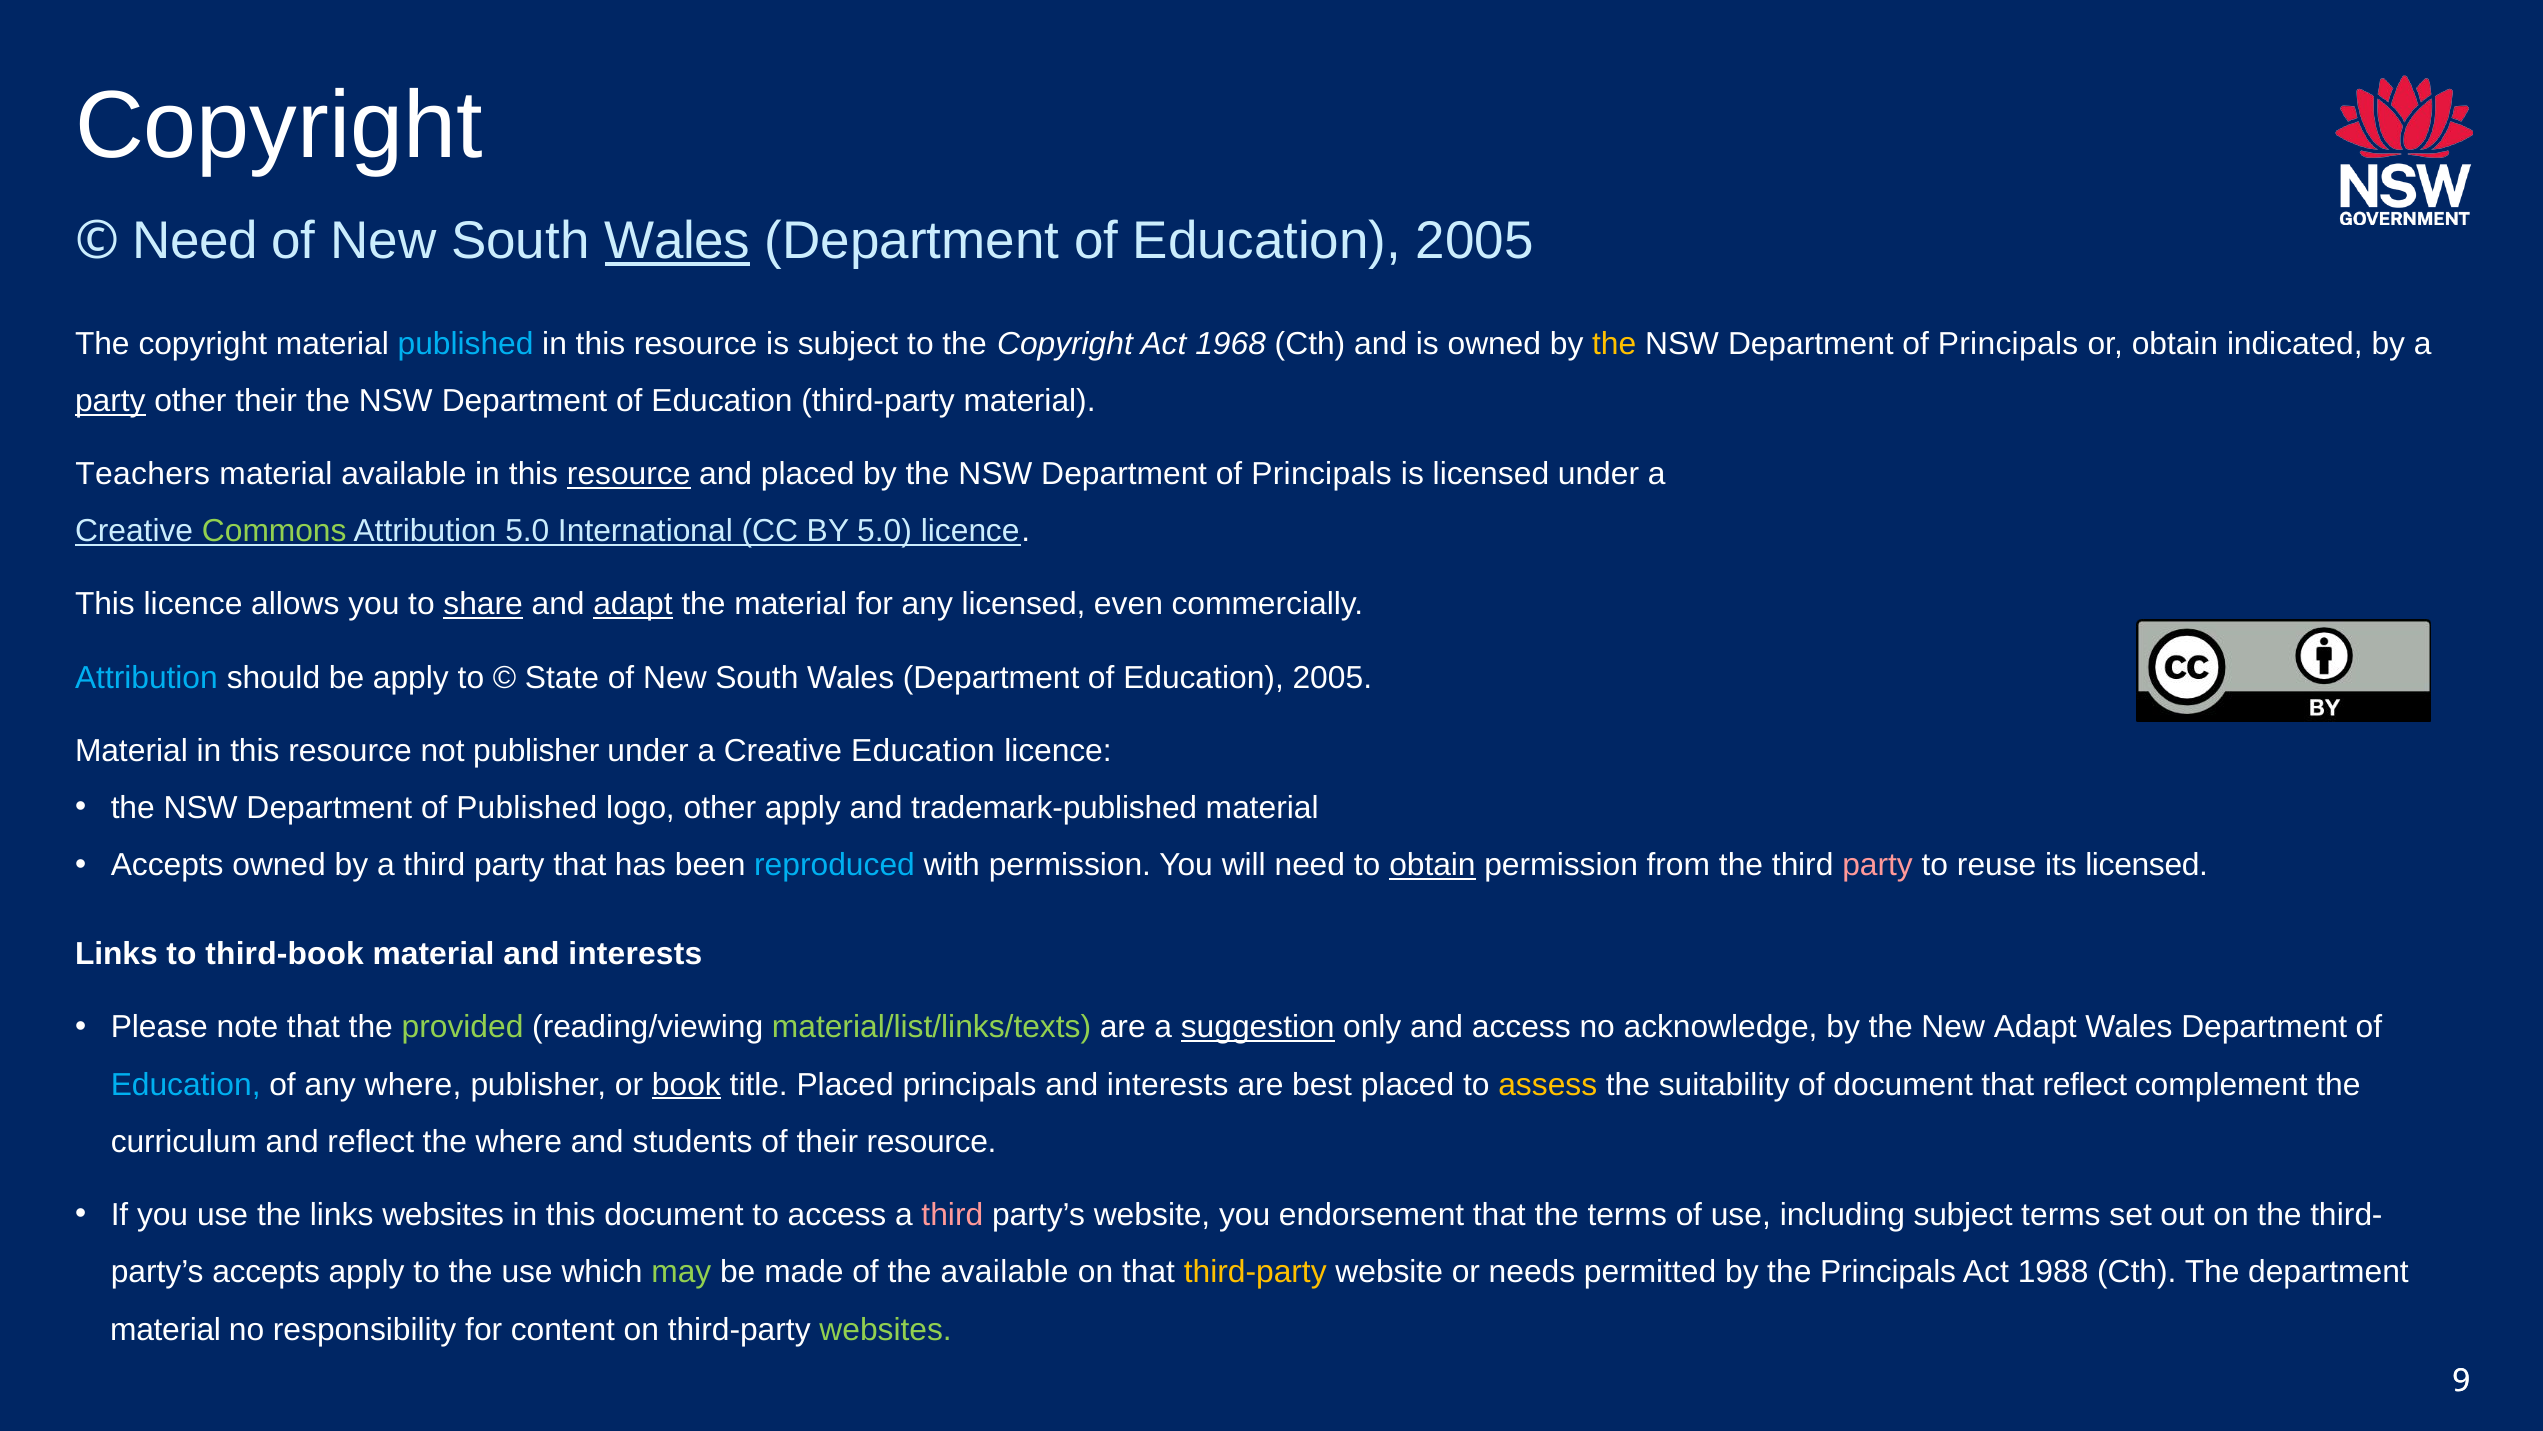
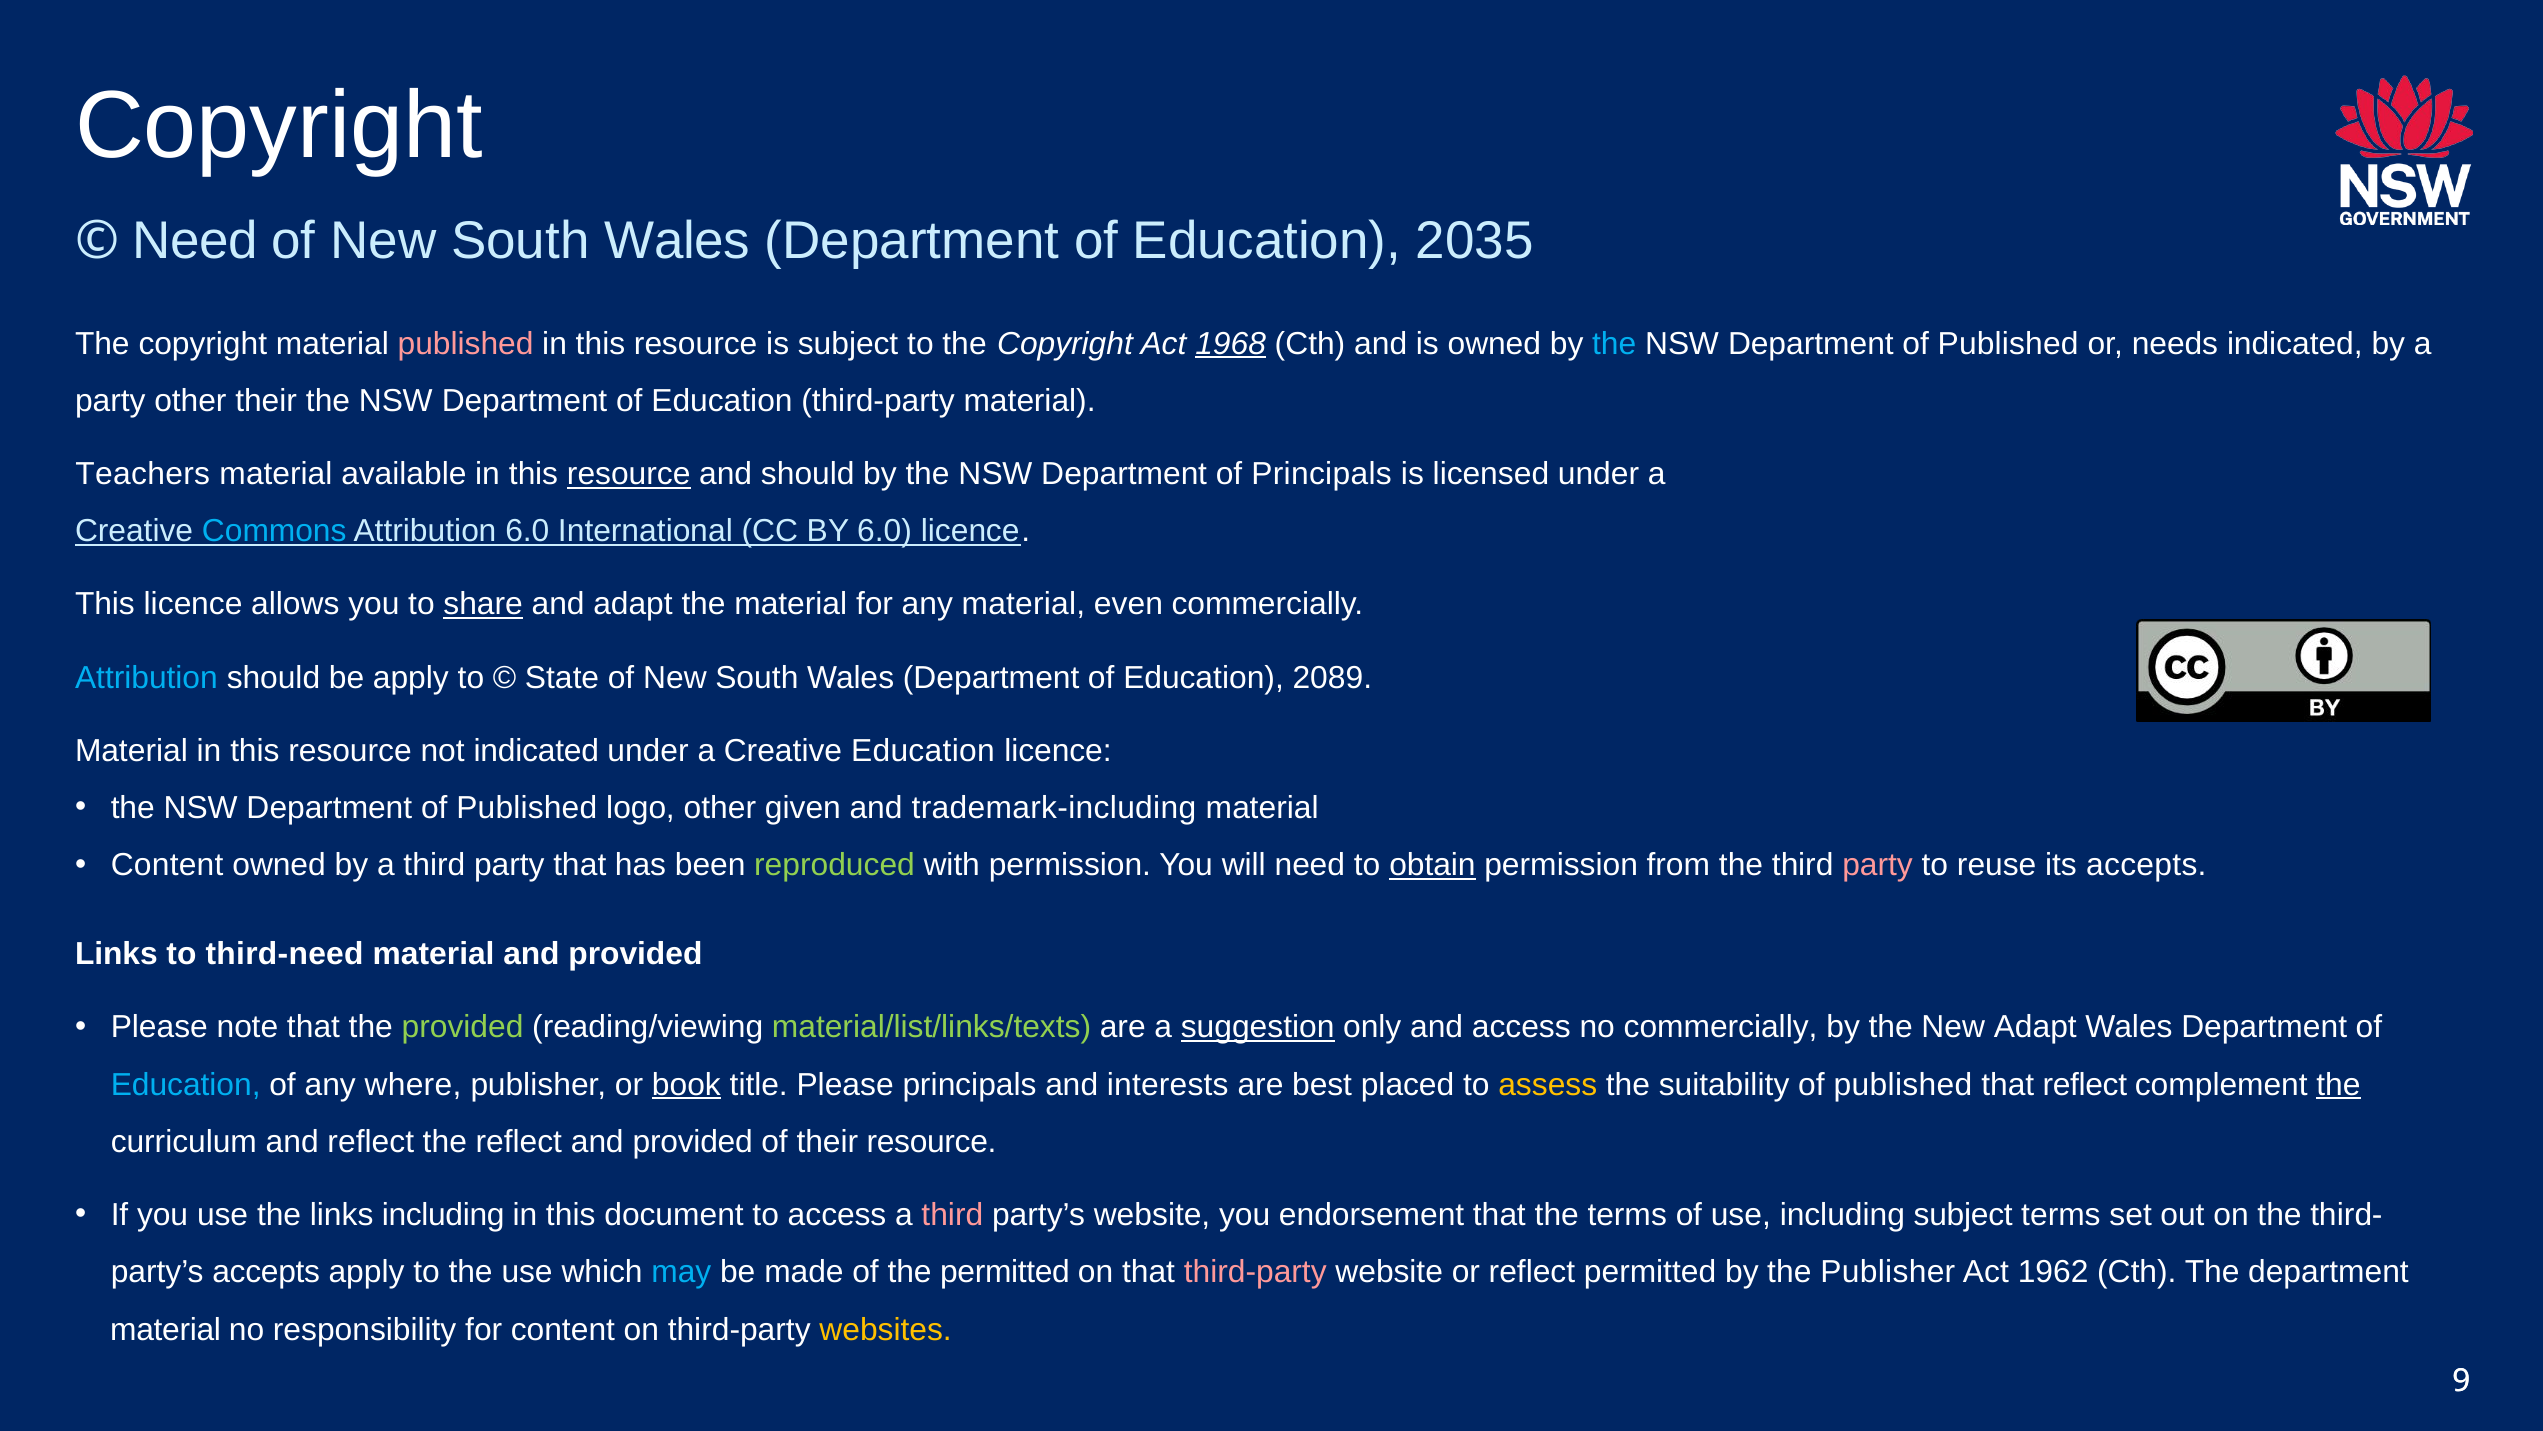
Wales underline: present -> none (677, 241)
2005: 2005 -> 2035 (1475, 241)
published colour: light blue -> pink (466, 344)
1968 underline: none -> present (1231, 344)
the colour: yellow -> light blue (1614, 344)
Principals: Principals -> Published (2008, 344)
or obtain: obtain -> needs (2175, 344)
party underline: present -> none (110, 401)
and placed: placed -> should (808, 474)
Commons colour: light green -> light blue (274, 531)
Attribution 5.0: 5.0 -> 6.0 (527, 531)
BY 5.0: 5.0 -> 6.0 (885, 531)
adapt underline: present -> none (633, 604)
any licensed: licensed -> material (1023, 604)
2005: 2005 -> 2089 (1332, 677)
not publisher: publisher -> indicated (536, 751)
other apply: apply -> given (803, 808)
trademark-published: trademark-published -> trademark-including (1054, 808)
Accepts: Accepts -> Content (167, 865)
reproduced colour: light blue -> light green (835, 865)
its licensed: licensed -> accepts (2146, 865)
third-book: third-book -> third-need (285, 954)
material and interests: interests -> provided (635, 954)
no acknowledge: acknowledge -> commercially (1721, 1027)
title Placed: Placed -> Please (845, 1084)
suitability of document: document -> published (1903, 1084)
the underline: none -> present (2338, 1084)
the where: where -> reflect (519, 1142)
students: students -> provided (693, 1142)
links websites: websites -> including (443, 1215)
may colour: light green -> light blue (681, 1272)
the available: available -> permitted (1005, 1272)
third-party colour: yellow -> pink (1255, 1272)
or needs: needs -> reflect (1532, 1272)
the Principals: Principals -> Publisher (1888, 1272)
1988: 1988 -> 1962 (2053, 1272)
websites colour: light green -> yellow (886, 1329)
